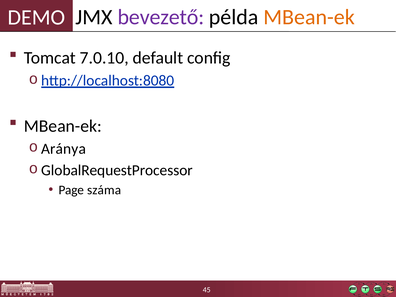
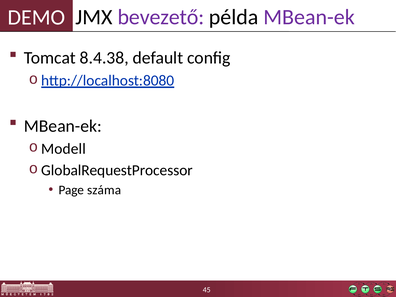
MBean-ek colour: orange -> purple (309, 17)
7.0.10: 7.0.10 -> 8.4.38 (104, 58)
Aránya: Aránya -> Modell (64, 149)
